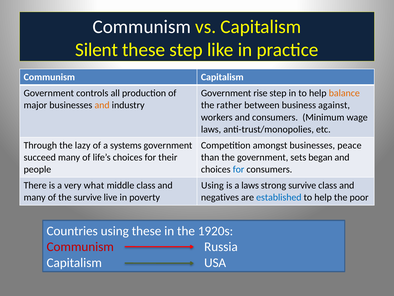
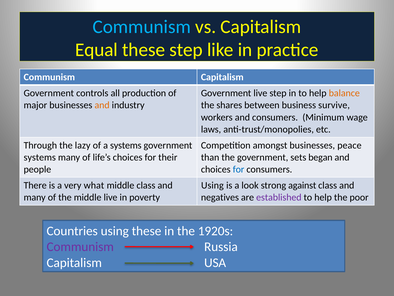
Communism colour: white -> light blue (142, 27)
Silent: Silent -> Equal (97, 50)
Government rise: rise -> live (260, 93)
rather: rather -> shares (229, 105)
against: against -> survive (334, 105)
succeed: succeed -> systems (40, 157)
a laws: laws -> look (250, 185)
strong survive: survive -> against (302, 185)
the survive: survive -> middle (88, 197)
established colour: blue -> purple (279, 197)
Communism colour: red -> purple (80, 246)
